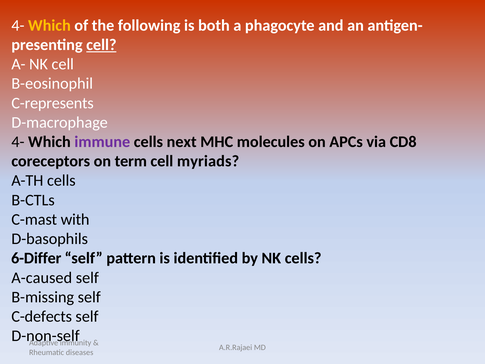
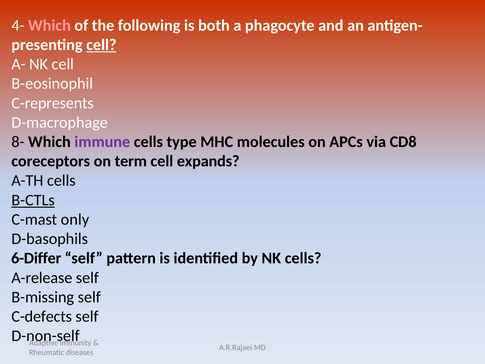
Which colour: yellow -> pink (49, 25)
4-: 4- -> 8- (18, 142)
next: next -> type (182, 142)
myriads: myriads -> expands (208, 161)
B-CTLs underline: none -> present (33, 200)
with: with -> only (75, 219)
A-caused: A-caused -> A-release (42, 278)
